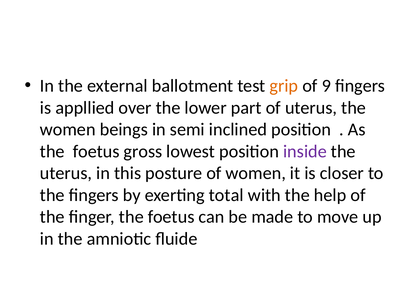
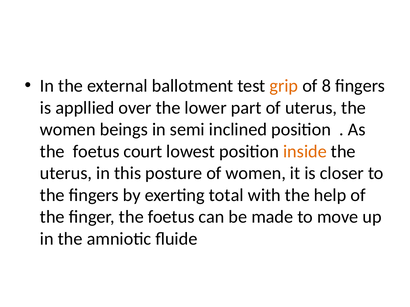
9: 9 -> 8 (326, 86)
gross: gross -> court (143, 152)
inside colour: purple -> orange (305, 152)
